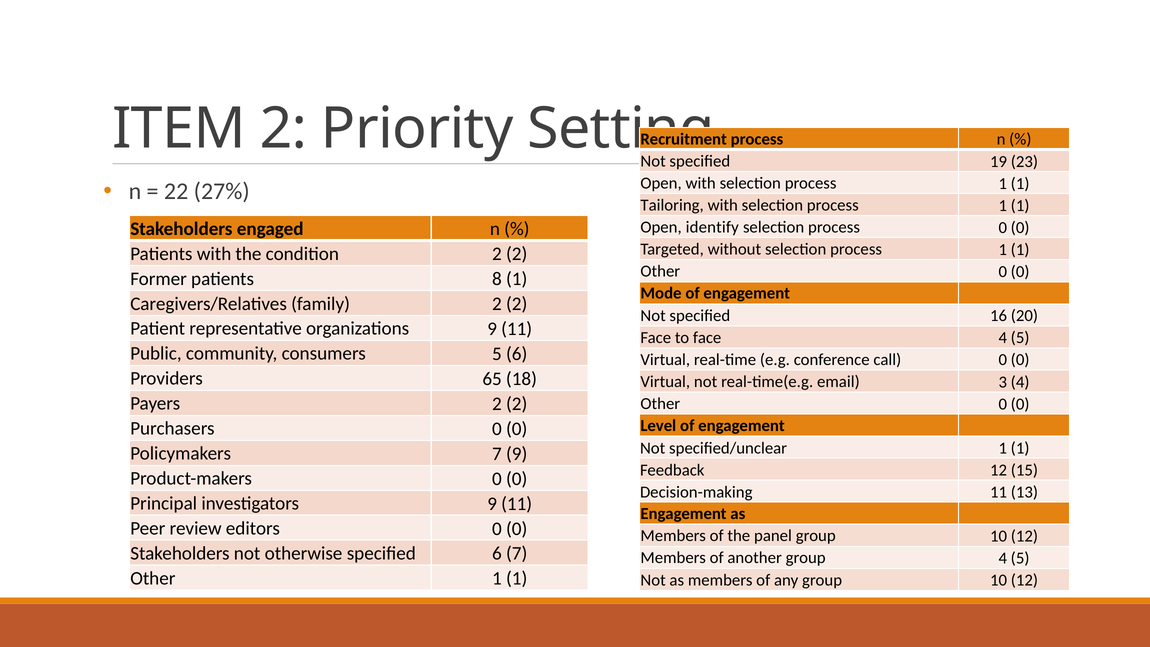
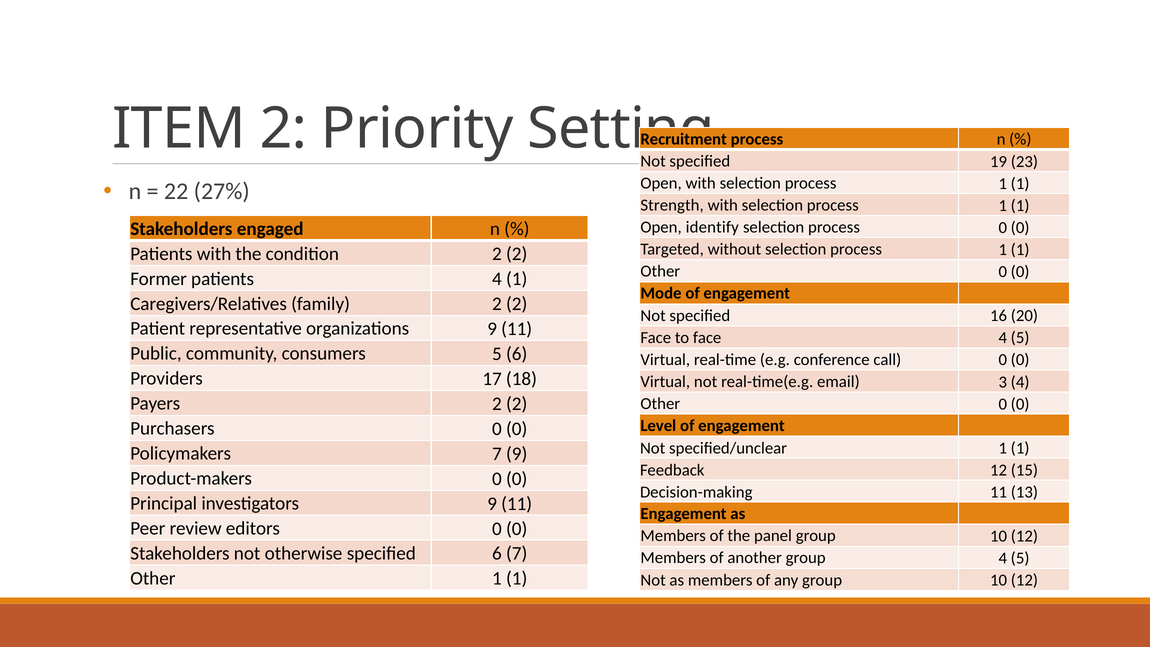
Tailoring: Tailoring -> Strength (672, 205)
patients 8: 8 -> 4 (497, 279)
65: 65 -> 17 (492, 379)
